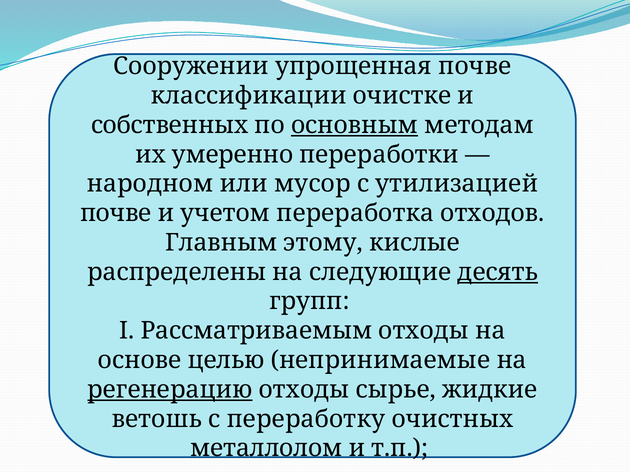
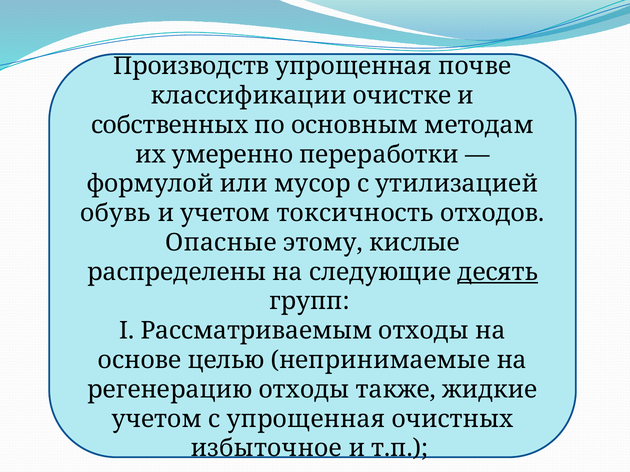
Сооружении: Сооружении -> Производств (191, 66)
основным underline: present -> none (355, 125)
народном: народном -> формулой (150, 184)
почве: почве -> обувь (116, 213)
переработка: переработка -> токсичность (355, 213)
Главным: Главным -> Опасные (221, 243)
регенерацию underline: present -> none (170, 390)
сырье: сырье -> также (396, 390)
ветошь: ветошь -> учетом (157, 419)
с переработку: переработку -> упрощенная (306, 419)
металлолом: металлолом -> избыточное (266, 449)
